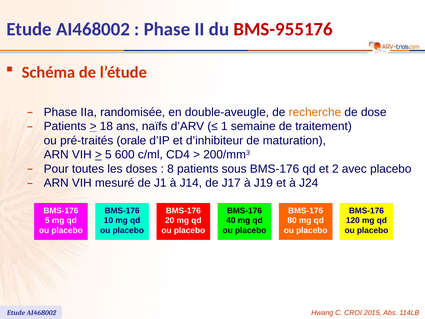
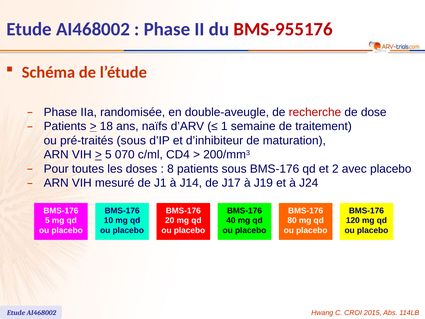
recherche colour: orange -> red (315, 112)
pré-traités orale: orale -> sous (131, 140)
600: 600 -> 070 (125, 155)
